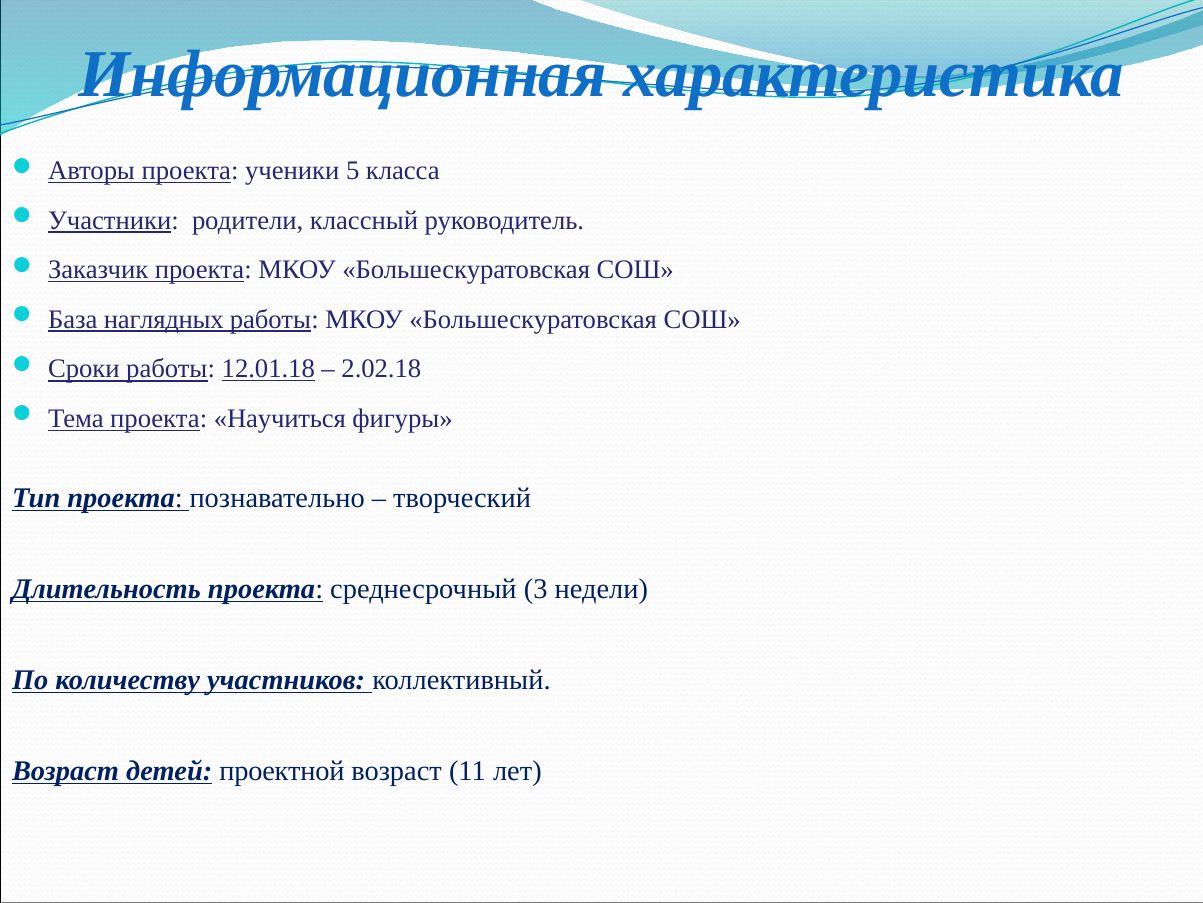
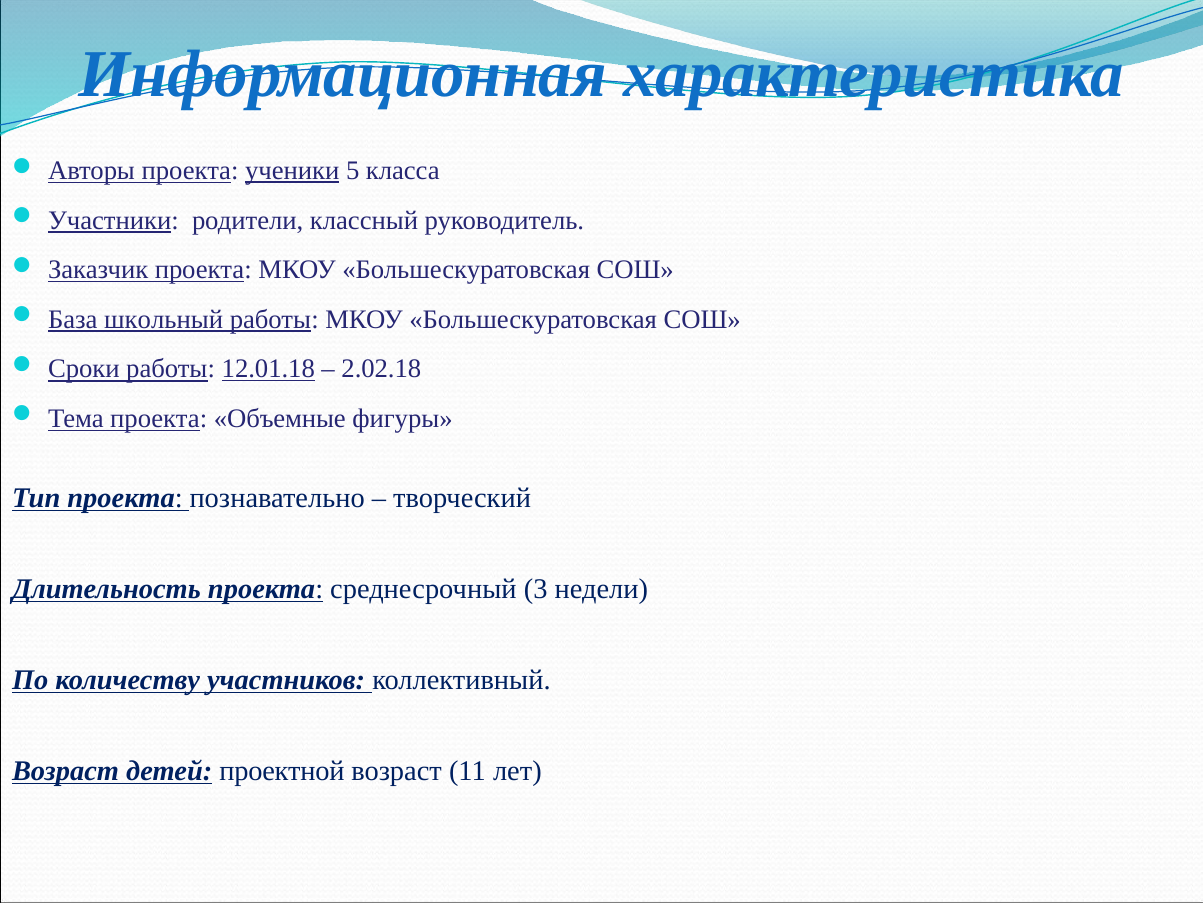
ученики underline: none -> present (292, 171)
наглядных: наглядных -> школьный (164, 319)
Научиться: Научиться -> Объемные (280, 418)
